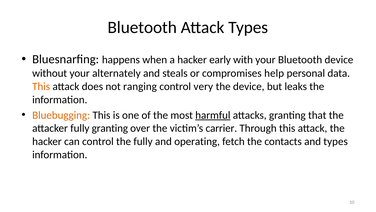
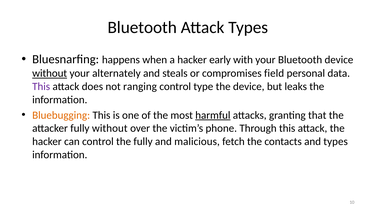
without underline: none -> present (50, 73)
help: help -> field (274, 73)
This colour: orange -> purple (41, 86)
very: very -> type (203, 86)
fully granting: granting -> without (110, 128)
carrier: carrier -> phone (221, 128)
operating: operating -> malicious (197, 141)
